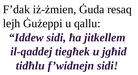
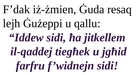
tidħlu: tidħlu -> farfru (30, 65)
